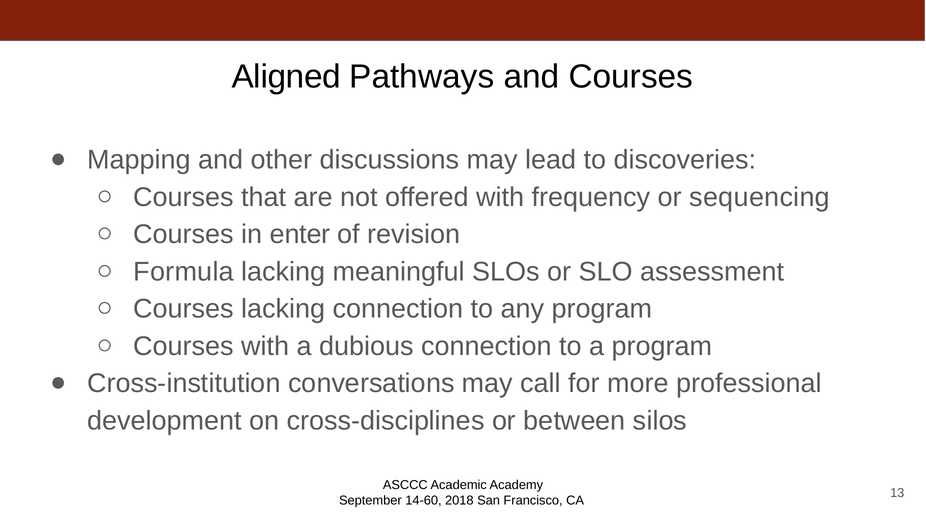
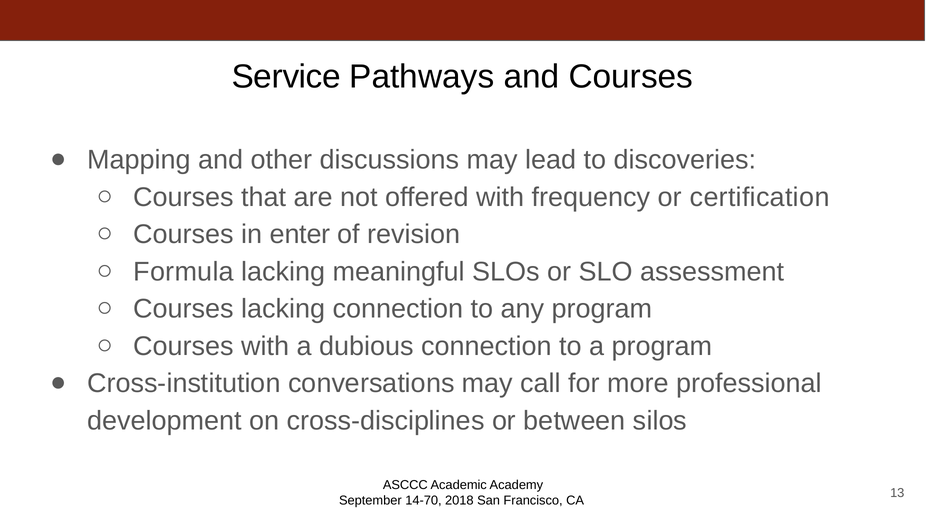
Aligned: Aligned -> Service (286, 77)
sequencing: sequencing -> certification (760, 197)
14-60: 14-60 -> 14-70 (423, 500)
